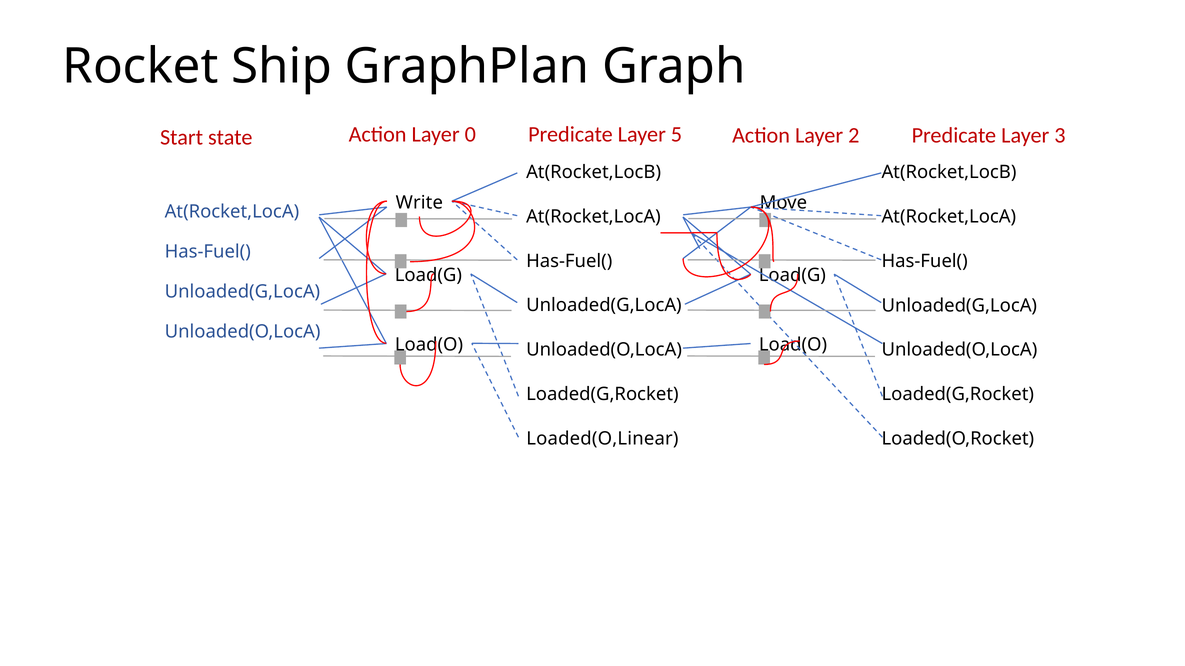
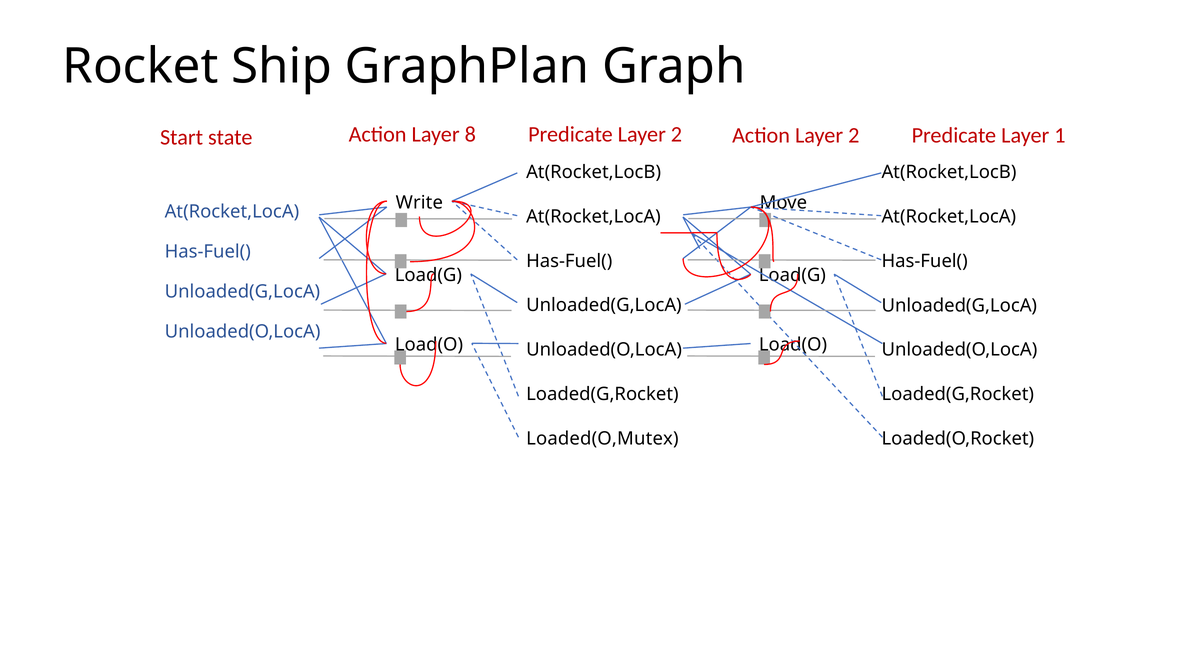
0: 0 -> 8 (470, 135)
Predicate Layer 5: 5 -> 2 (676, 135)
3: 3 -> 1 (1060, 136)
Loaded(O,Linear: Loaded(O,Linear -> Loaded(O,Mutex (602, 439)
